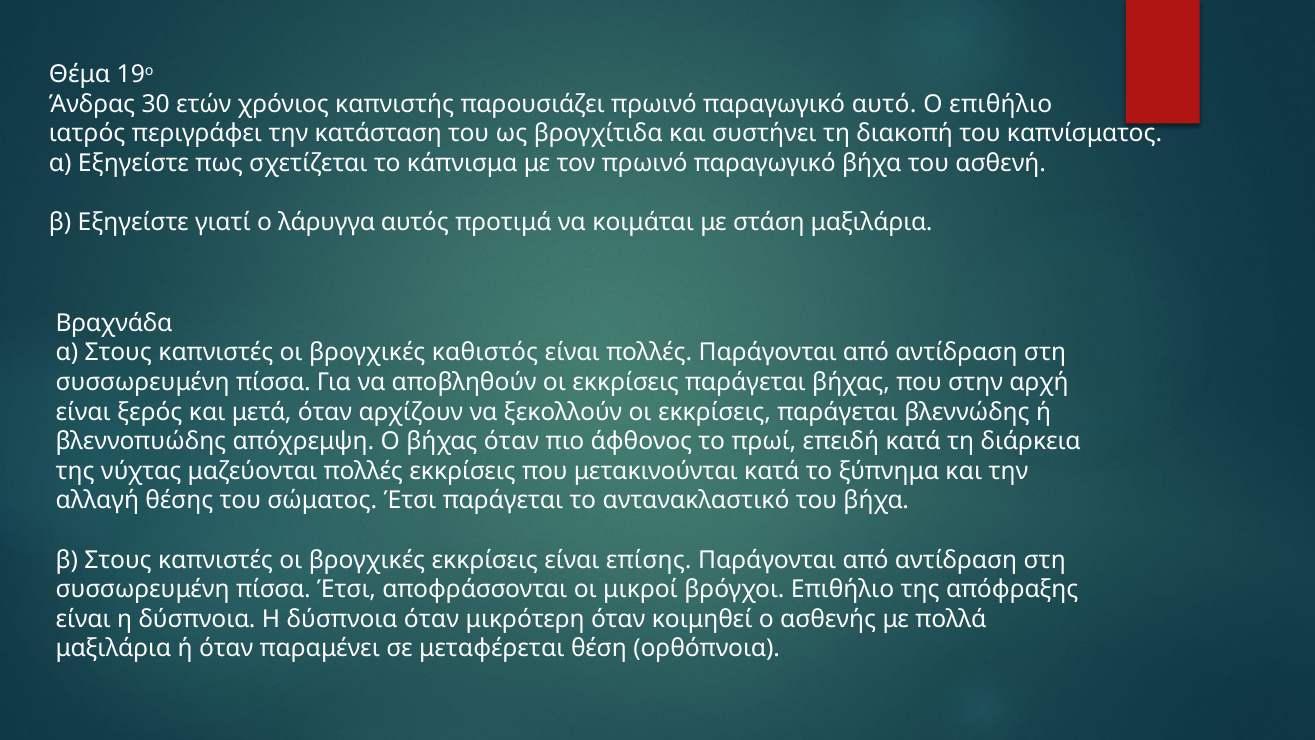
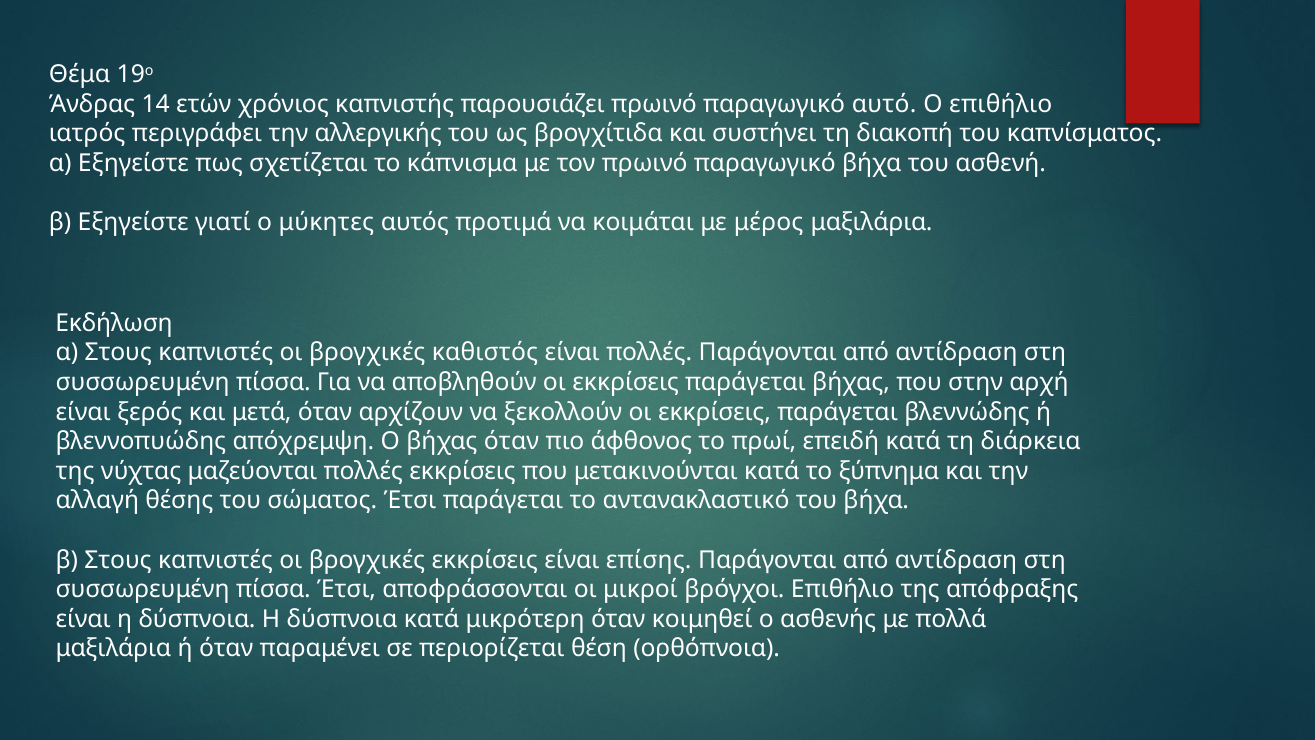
30: 30 -> 14 (156, 104)
κατάσταση: κατάσταση -> αλλεργικής (378, 134)
λάρυγγα: λάρυγγα -> μύκητες (326, 223)
στάση: στάση -> μέρος (769, 223)
Βραχνάδα: Βραχνάδα -> Εκδήλωση (114, 323)
δύσπνοια όταν: όταν -> κατά (432, 619)
μεταφέρεται: μεταφέρεται -> περιορίζεται (492, 648)
